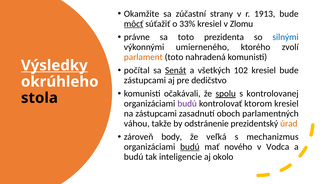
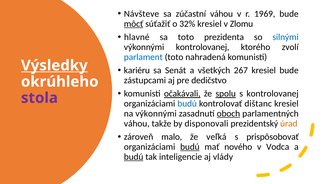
Okamžite: Okamžite -> Návšteve (142, 14)
zúčastní strany: strany -> váhou (222, 14)
1913: 1913 -> 1969 (265, 14)
33%: 33% -> 32% (187, 24)
právne: právne -> hlavné (137, 37)
výkonnými umierneného: umierneného -> kontrolovanej (203, 47)
parlament colour: orange -> blue (143, 57)
počítal: počítal -> kariéru (137, 71)
Senát underline: present -> none (176, 71)
102: 102 -> 267 (241, 71)
očakávali underline: none -> present (182, 94)
stola colour: black -> purple (39, 98)
budú colour: purple -> blue (187, 104)
ktorom: ktorom -> dištanc (258, 104)
na zástupcami: zástupcami -> výkonnými (156, 114)
oboch underline: none -> present (228, 114)
odstránenie: odstránenie -> disponovali (206, 124)
body: body -> malo (172, 137)
mechanizmus: mechanizmus -> prispôsobovať (273, 137)
budú underline: none -> present (134, 157)
okolo: okolo -> vlády (223, 157)
